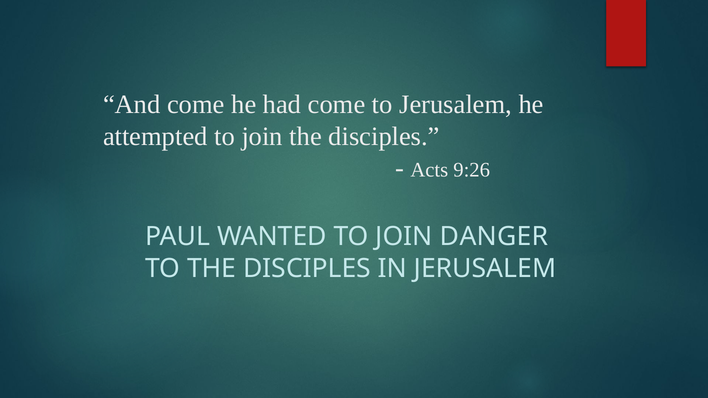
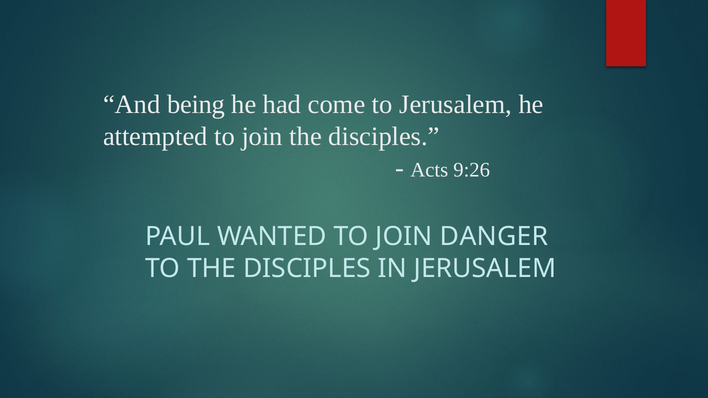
And come: come -> being (196, 105)
